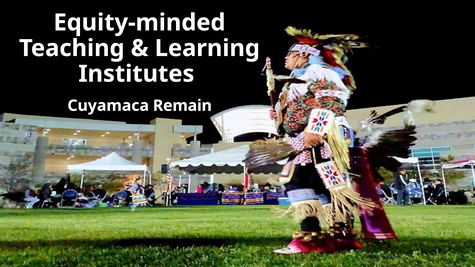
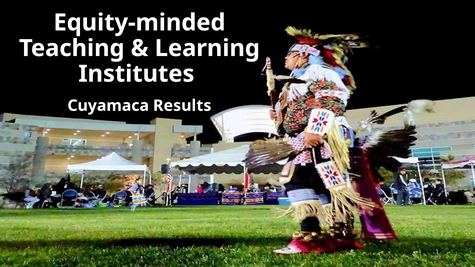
Remain: Remain -> Results (182, 106)
